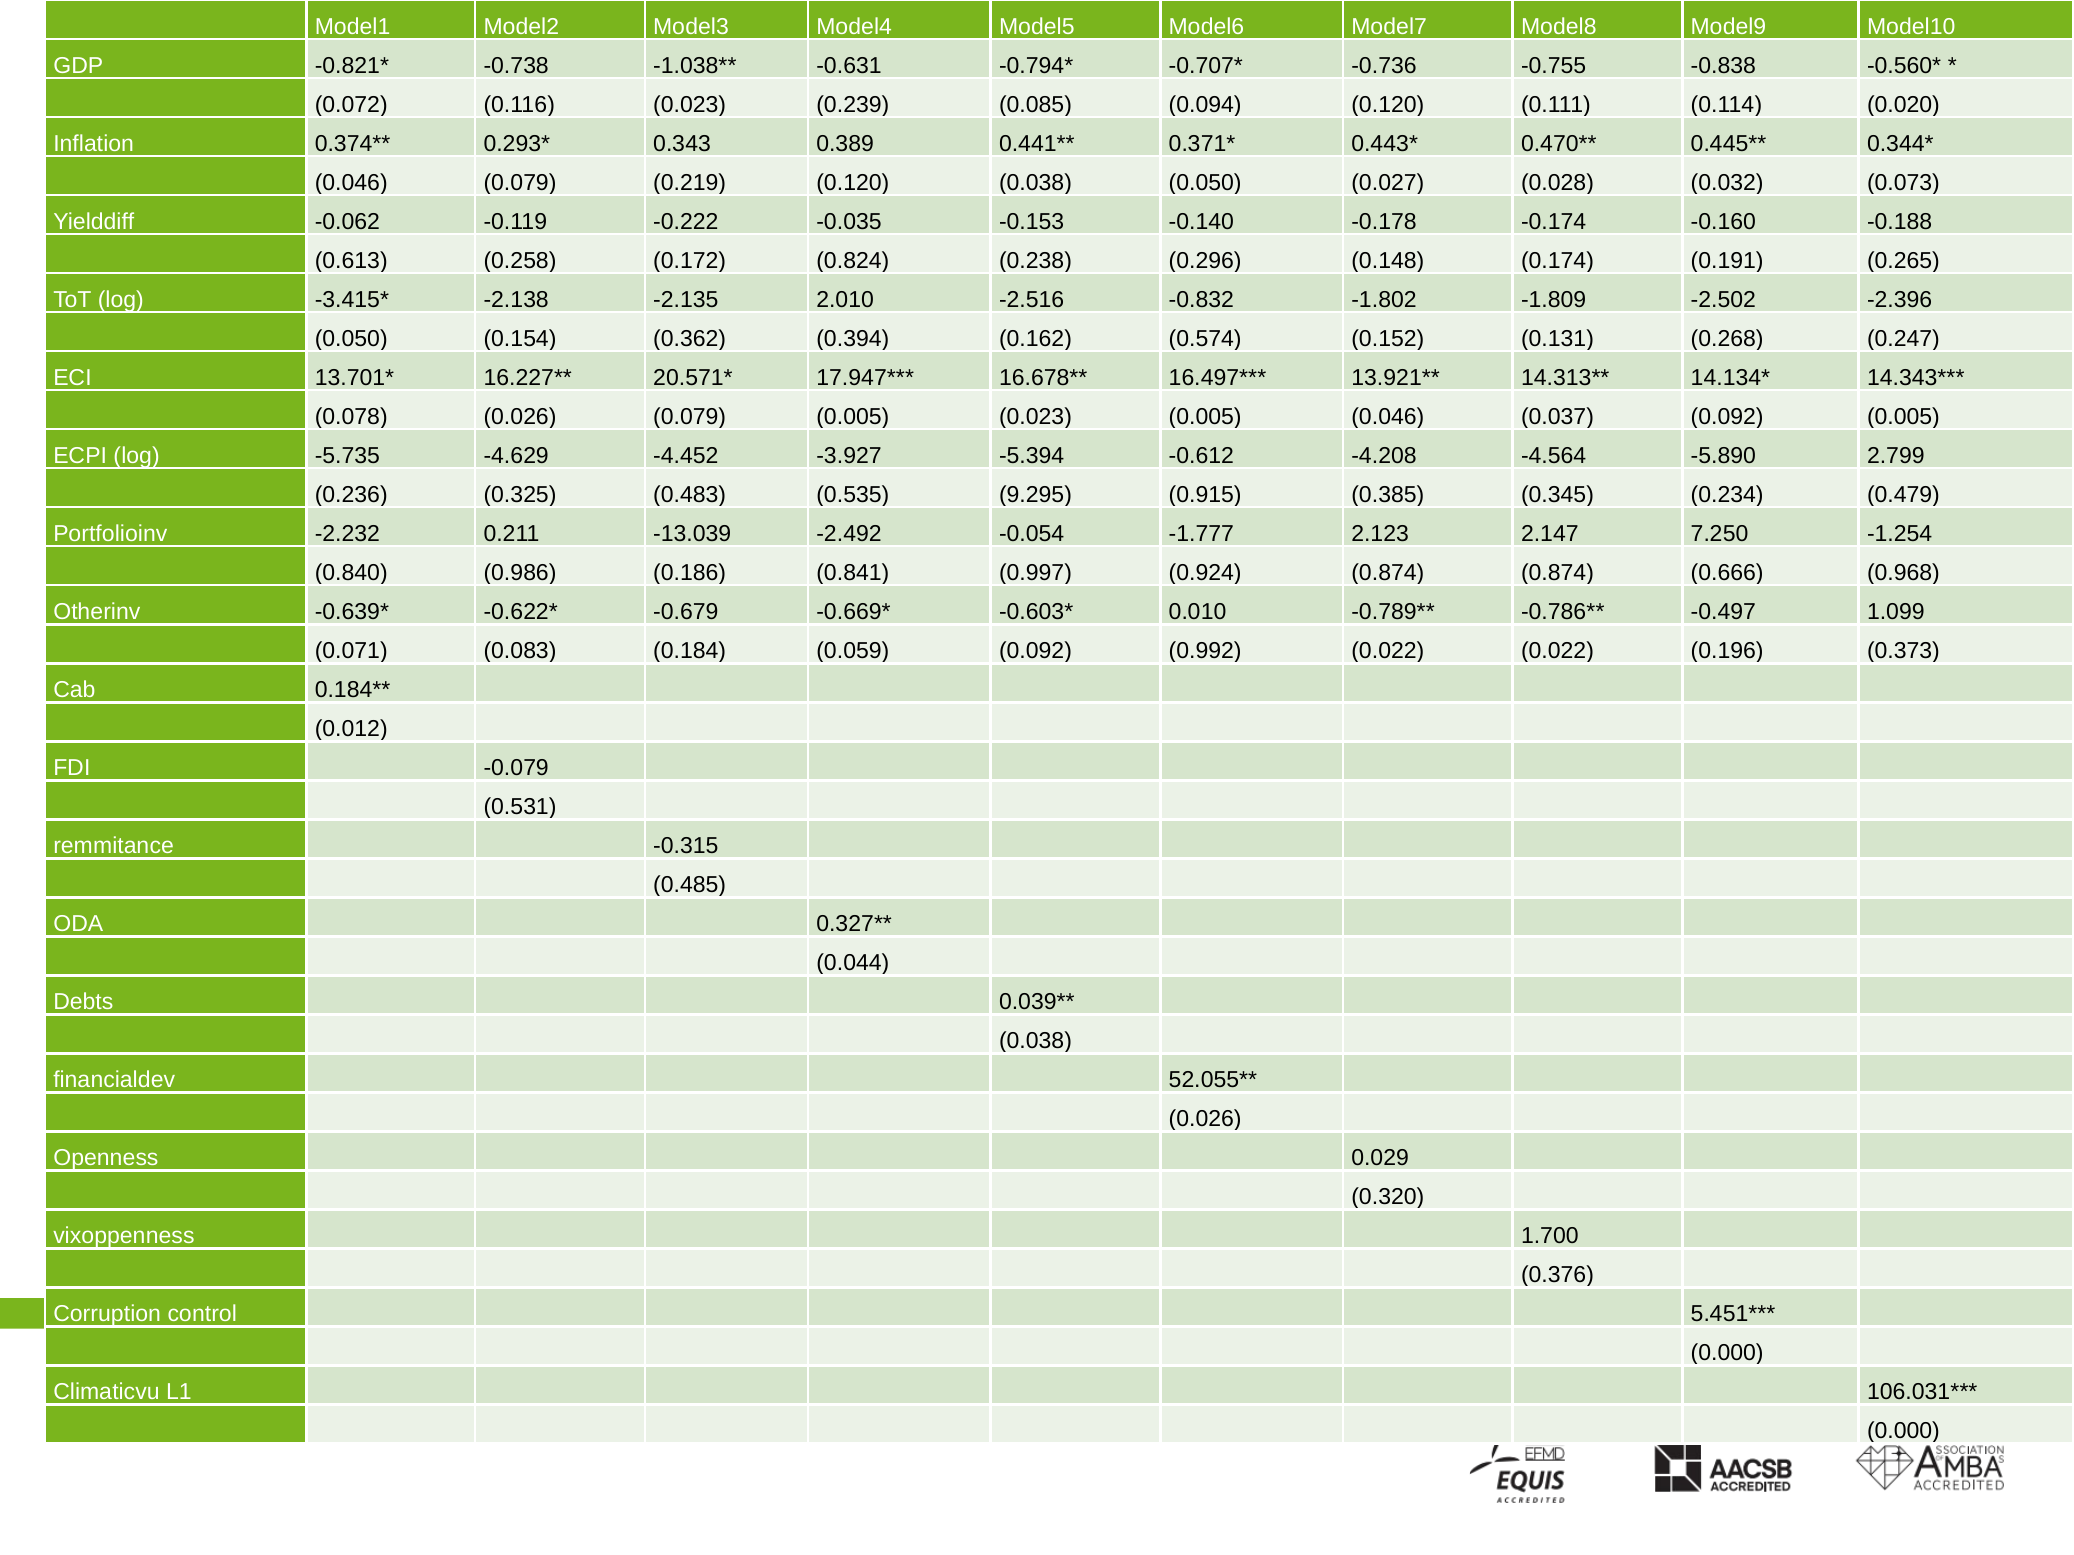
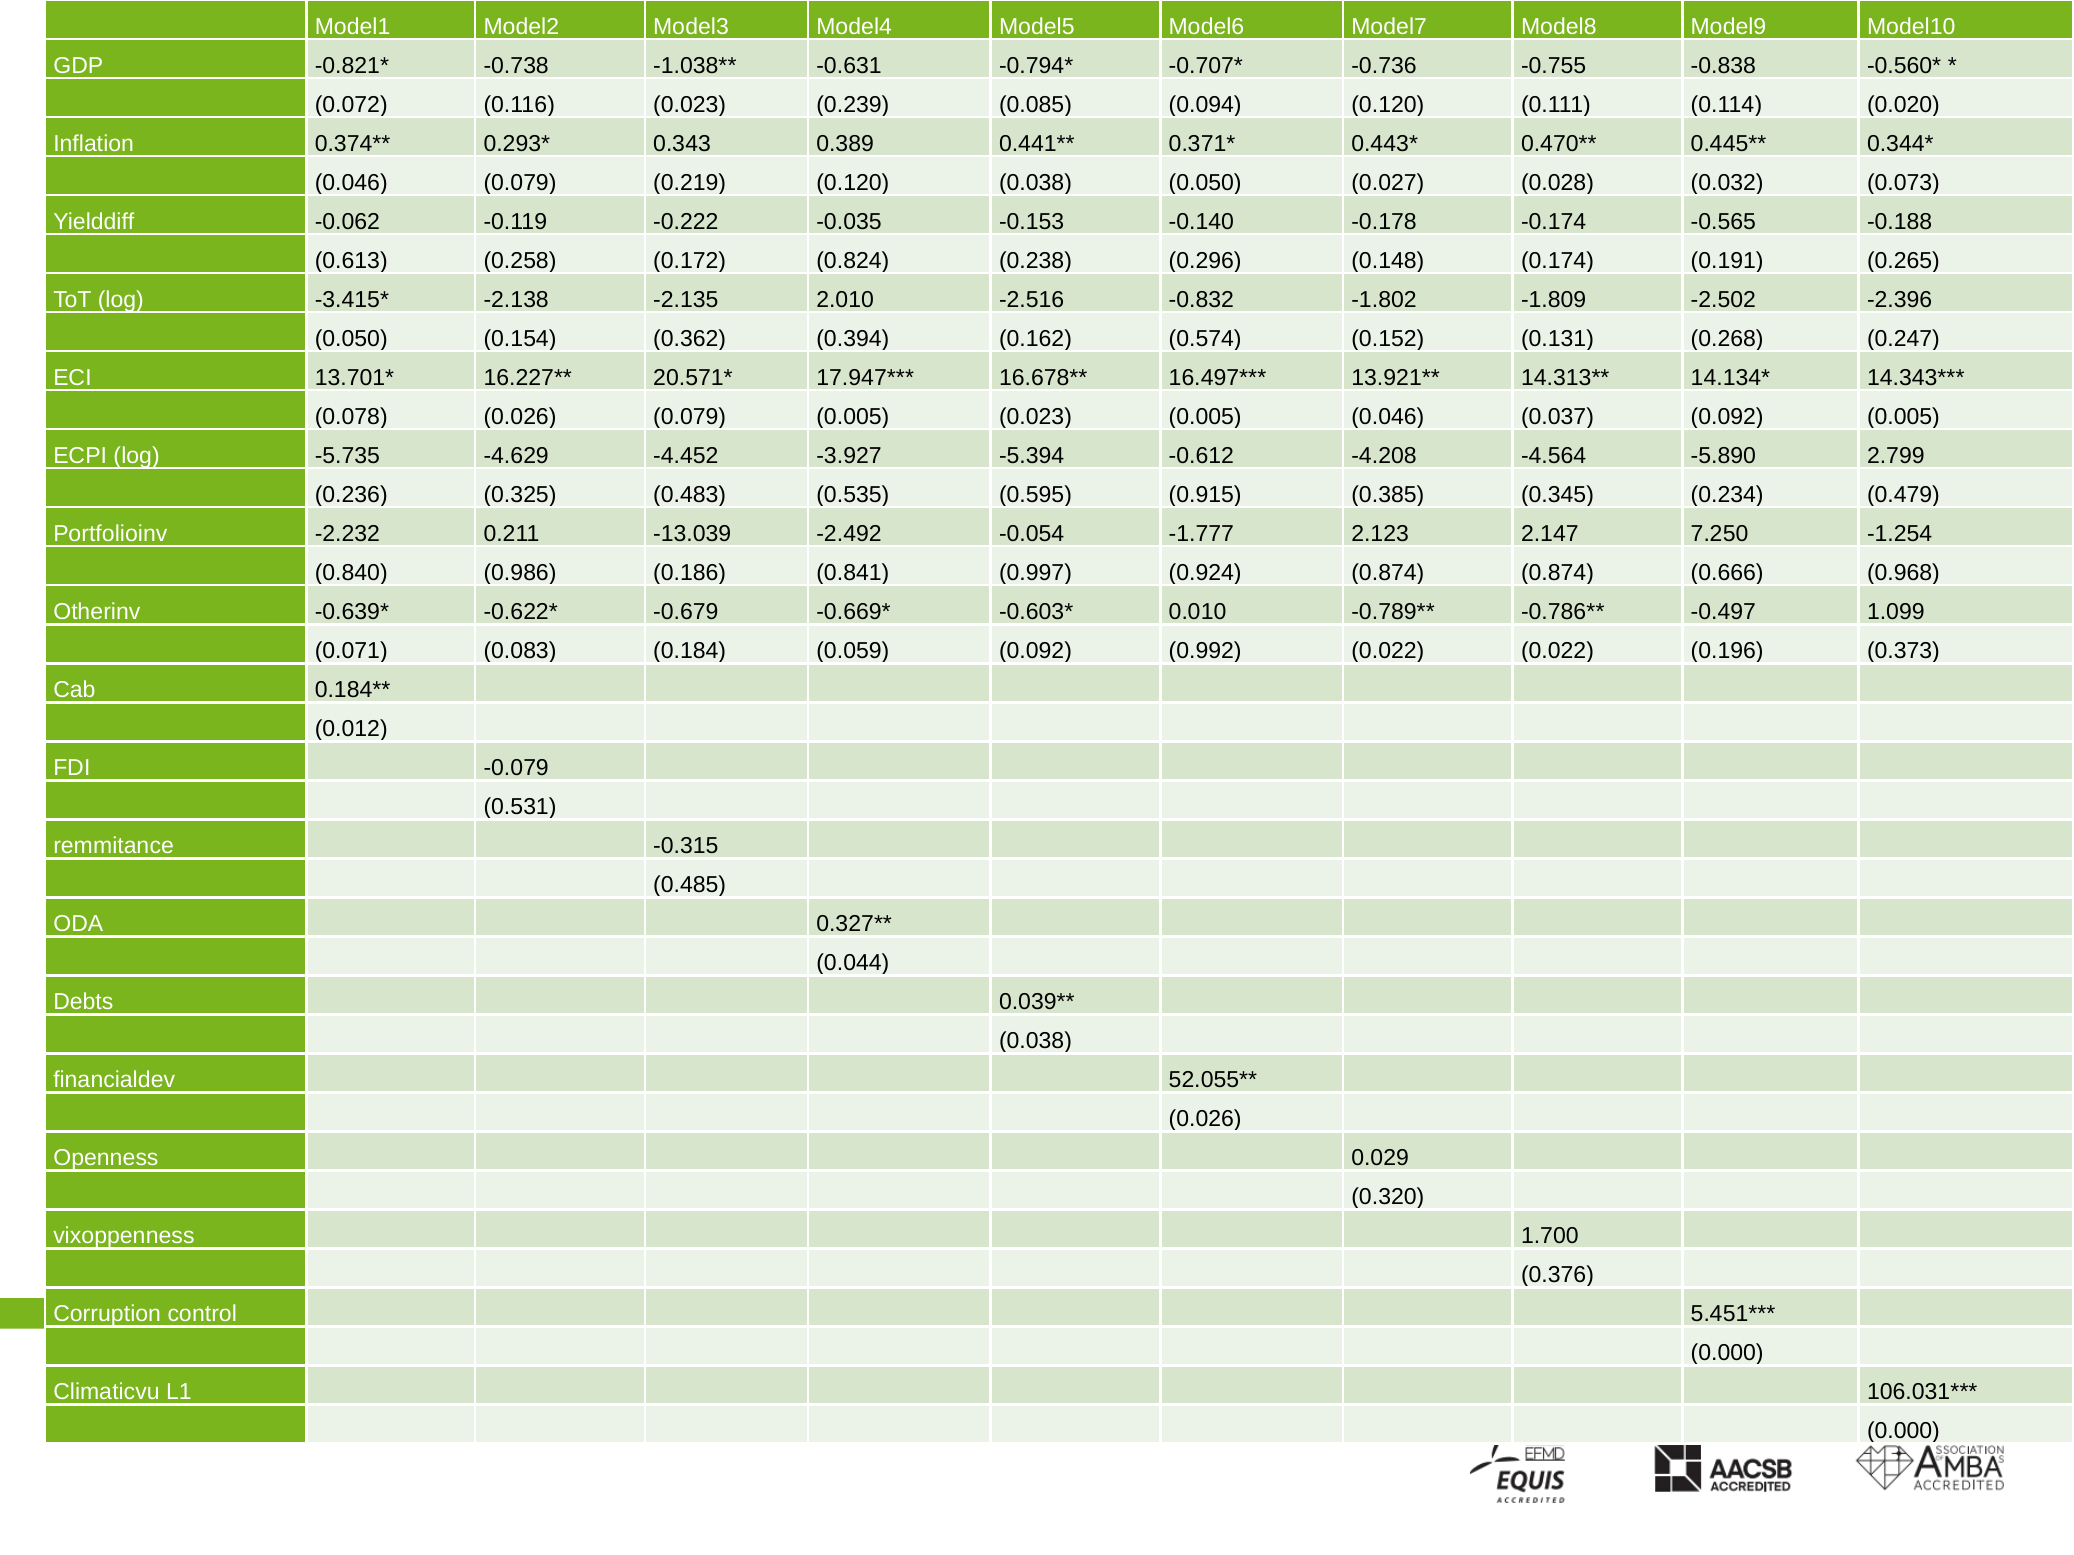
-0.160: -0.160 -> -0.565 (1723, 222)
9.295: 9.295 -> 0.595 (1035, 495)
